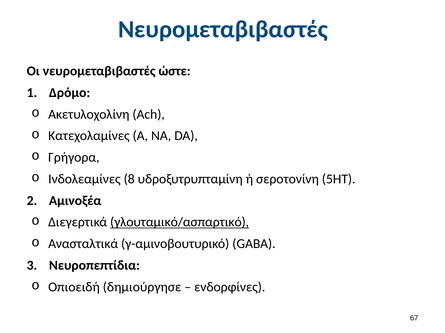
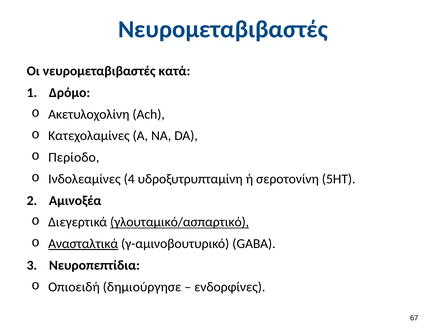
ώστε: ώστε -> κατά (174, 71)
Γρήγορα: Γρήγορα -> Περίοδο (74, 158)
8: 8 -> 4 (129, 179)
Ανασταλτικά underline: none -> present (83, 244)
